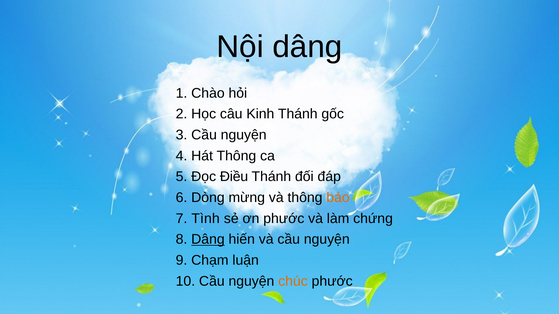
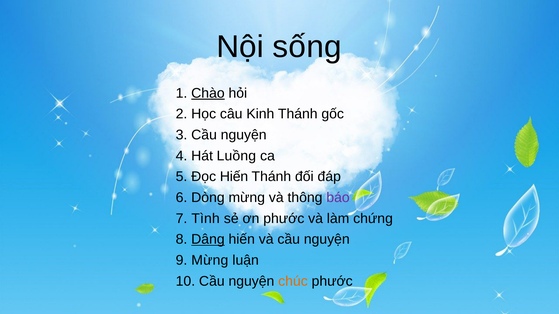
Nội dâng: dâng -> sống (307, 47)
Chào underline: none -> present (208, 93)
Hát Thông: Thông -> Luồng (236, 156)
Đọc Điều: Điều -> Hiến (234, 177)
báo colour: orange -> purple (338, 198)
9 Chạm: Chạm -> Mừng (210, 261)
